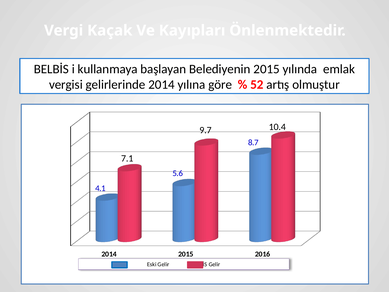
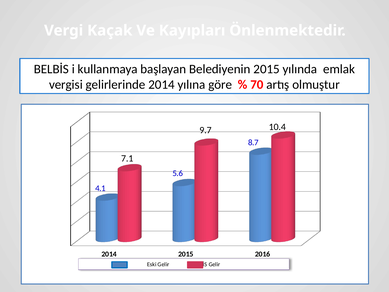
52: 52 -> 70 (257, 85)
